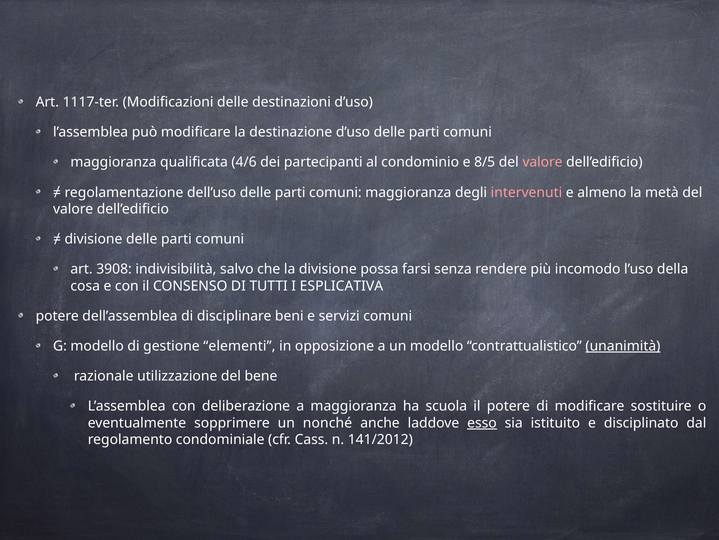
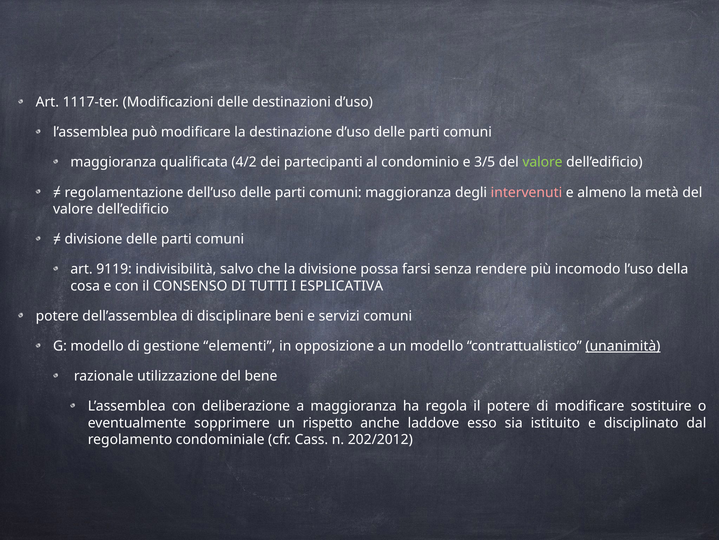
4/6: 4/6 -> 4/2 (244, 162)
8/5: 8/5 -> 3/5 (485, 162)
valore colour: pink -> light green (543, 162)
3908: 3908 -> 9119 (114, 269)
scuola: scuola -> regola (446, 406)
nonché: nonché -> rispetto (328, 422)
esso underline: present -> none (482, 422)
141/2012: 141/2012 -> 202/2012 (380, 439)
